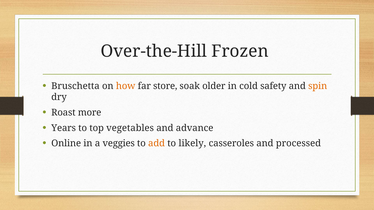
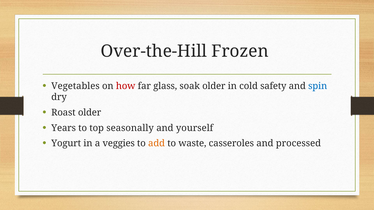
Bruschetta: Bruschetta -> Vegetables (75, 86)
how colour: orange -> red (126, 86)
store: store -> glass (165, 86)
spin colour: orange -> blue (318, 86)
Roast more: more -> older (90, 113)
vegetables: vegetables -> seasonally (130, 128)
advance: advance -> yourself (195, 128)
Online: Online -> Yogurt (66, 144)
likely: likely -> waste (192, 144)
